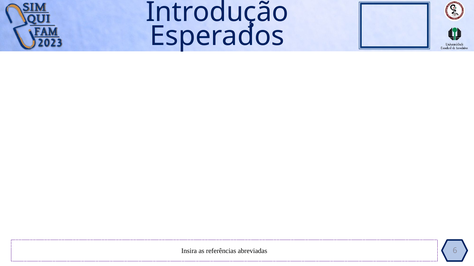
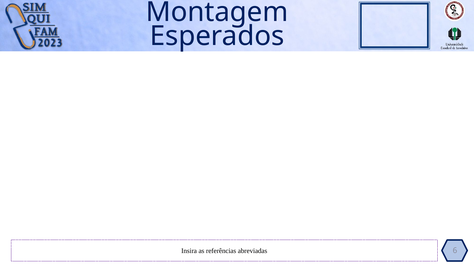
Introdução: Introdução -> Montagem (217, 12)
